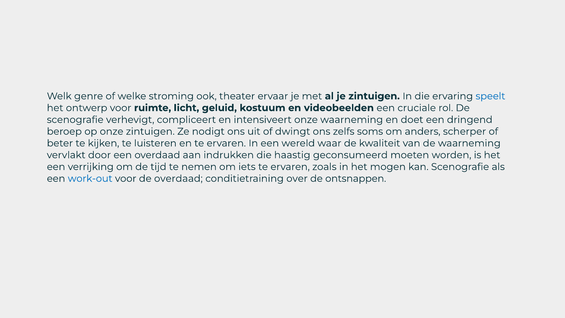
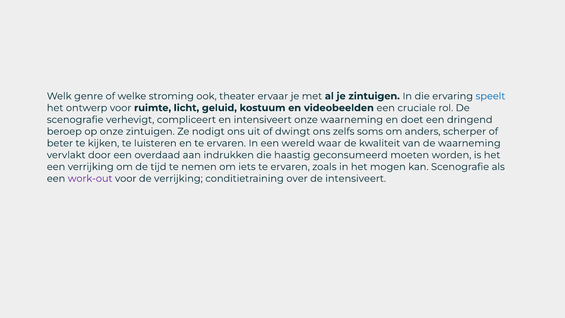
work-out colour: blue -> purple (90, 178)
de overdaad: overdaad -> verrijking (178, 178)
de ontsnappen: ontsnappen -> intensiveert (356, 178)
